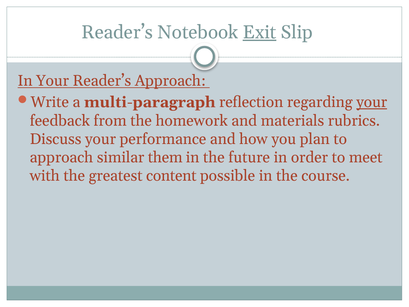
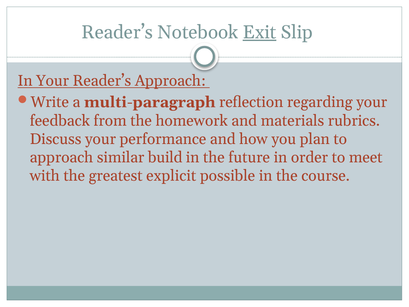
your underline: present -> none (372, 102)
them: them -> build (165, 157)
content: content -> explicit (171, 176)
